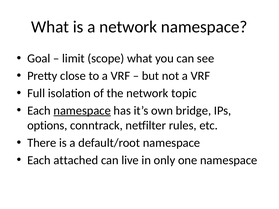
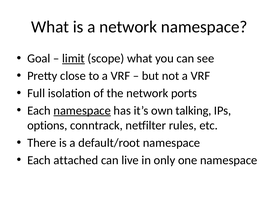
limit underline: none -> present (73, 59)
topic: topic -> ports (184, 93)
bridge: bridge -> talking (194, 111)
